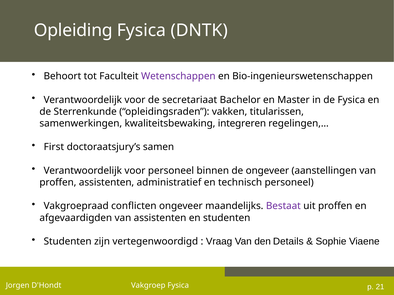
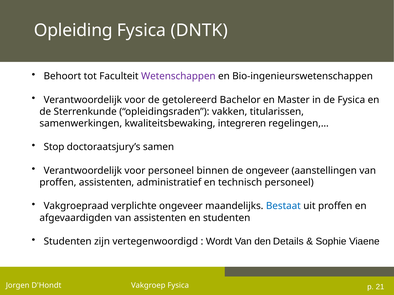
secretariaat: secretariaat -> getolereerd (190, 100)
First: First -> Stop (54, 147)
conflicten: conflicten -> verplichte (134, 206)
Bestaat colour: purple -> blue (283, 206)
Vraag: Vraag -> Wordt (219, 242)
